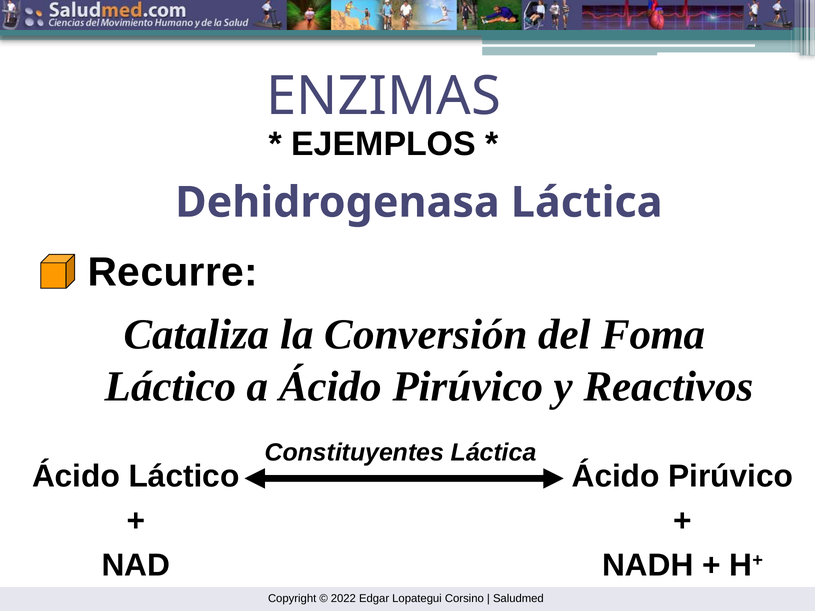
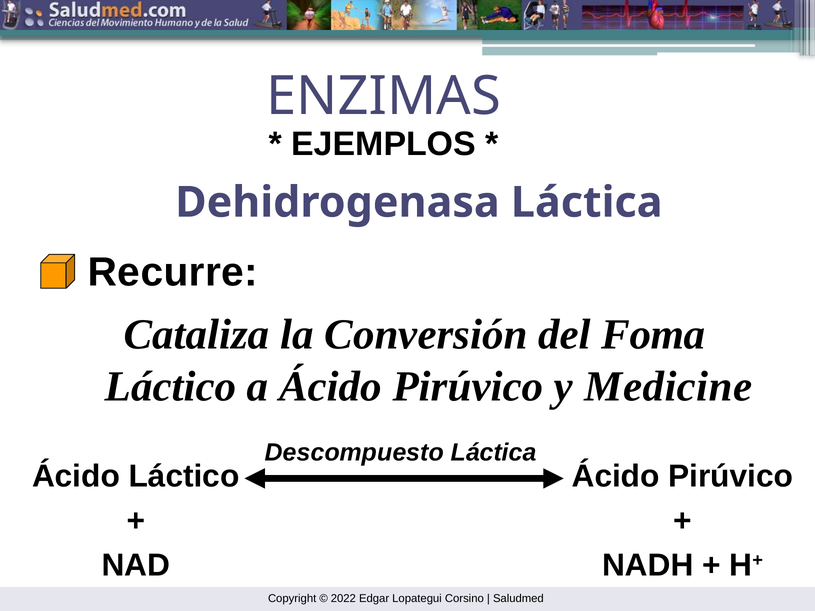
Reactivos: Reactivos -> Medicine (668, 386)
Constituyentes: Constituyentes -> Descompuesto (354, 453)
